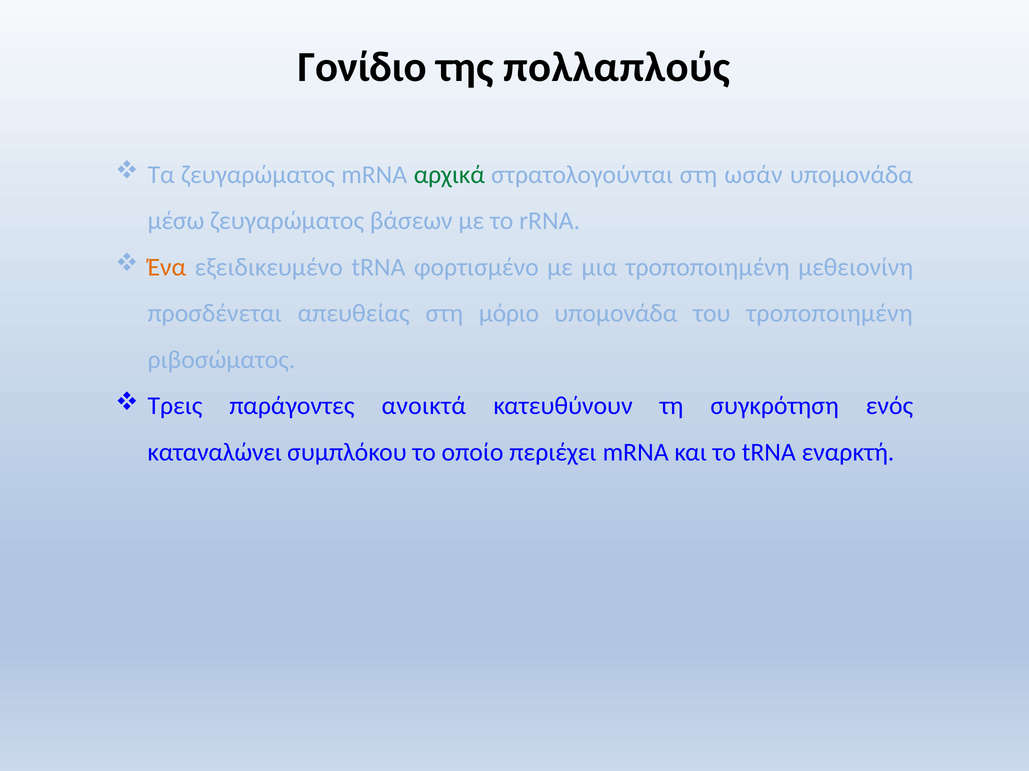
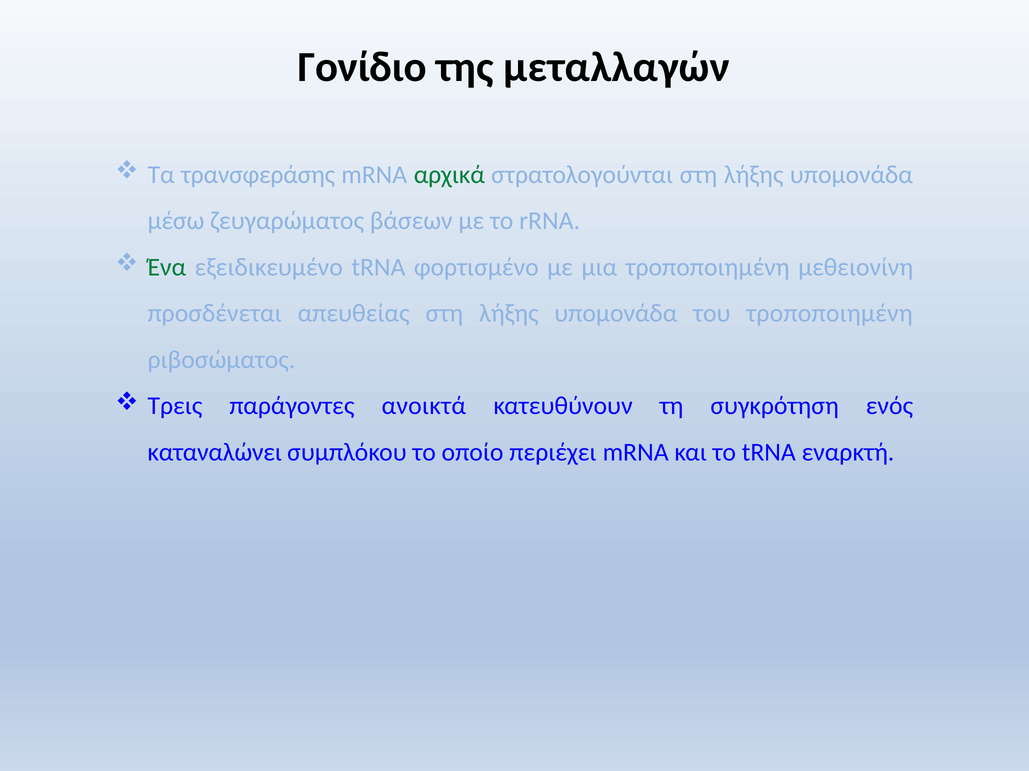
πολλαπλούς: πολλαπλούς -> μεταλλαγών (617, 67)
Τα ζευγαρώματος: ζευγαρώματος -> τρανσφεράσης (258, 175)
στρατολογούνται στη ωσάν: ωσάν -> λήξης (754, 175)
Ένα colour: orange -> green (167, 267)
απευθείας στη μόριο: μόριο -> λήξης (509, 314)
